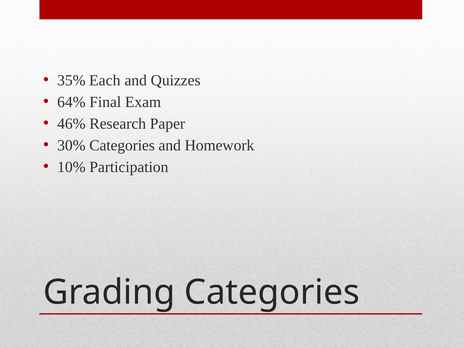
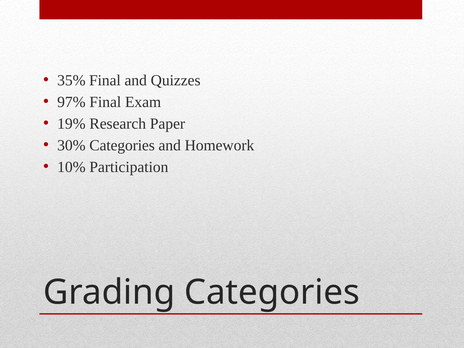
35% Each: Each -> Final (105, 80)
64%: 64% -> 97% (71, 102)
46%: 46% -> 19% (71, 124)
